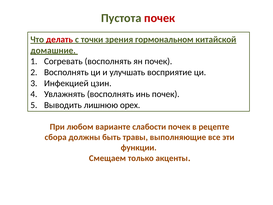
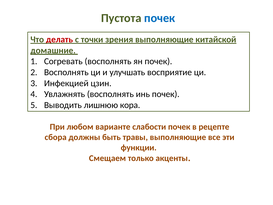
почек colour: red -> blue (160, 18)
зрения гормональном: гормональном -> выполняющие (164, 39)
орех: орех -> кора (130, 105)
